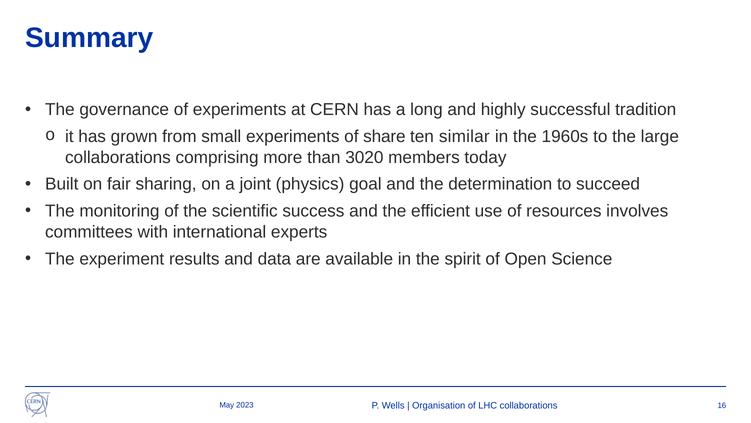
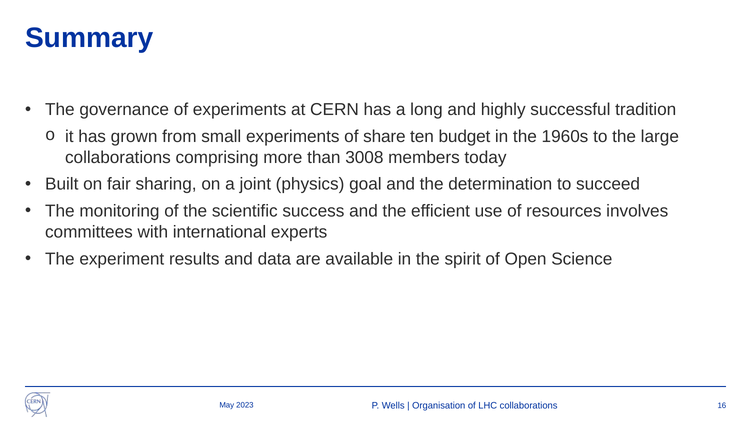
similar: similar -> budget (464, 137)
3020: 3020 -> 3008 (364, 157)
